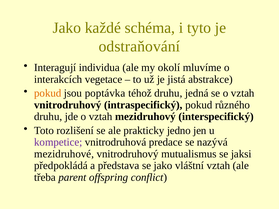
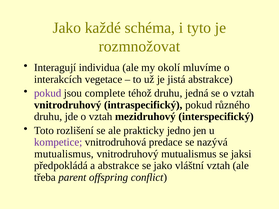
odstraňování: odstraňování -> rozmnožovat (139, 46)
pokud colour: orange -> purple (48, 93)
poptávka: poptávka -> complete (105, 93)
mezidruhové: mezidruhové -> mutualismus (64, 154)
a představa: představa -> abstrakce (119, 166)
